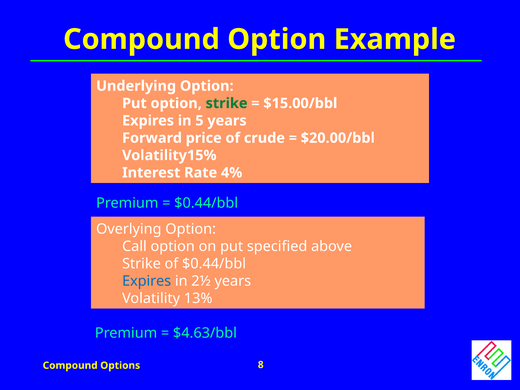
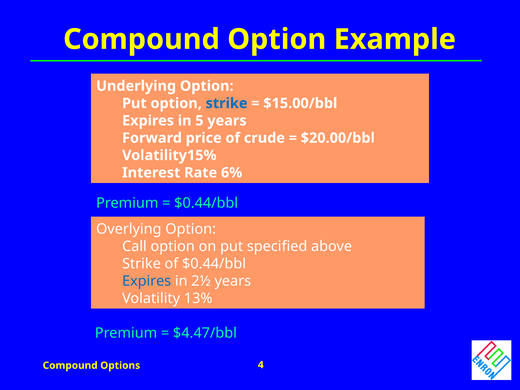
strike colour: green -> blue (227, 103)
4%: 4% -> 6% (232, 173)
$4.63/bbl: $4.63/bbl -> $4.47/bbl (205, 333)
8: 8 -> 4 (261, 365)
